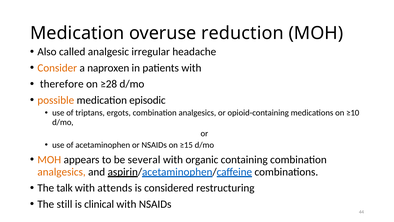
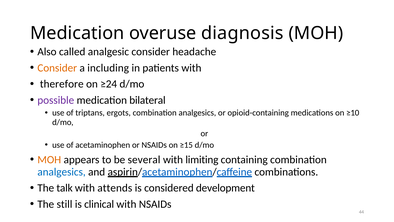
reduction: reduction -> diagnosis (242, 33)
analgesic irregular: irregular -> consider (151, 52)
naproxen: naproxen -> including (108, 68)
≥28: ≥28 -> ≥24 (109, 84)
possible colour: orange -> purple (56, 100)
episodic: episodic -> bilateral (147, 100)
organic: organic -> limiting (202, 159)
analgesics colour: orange -> blue (62, 172)
restructuring: restructuring -> development (225, 188)
